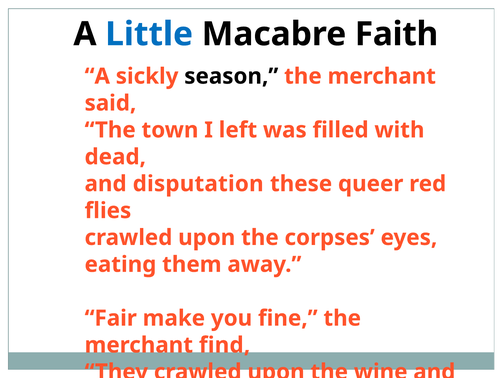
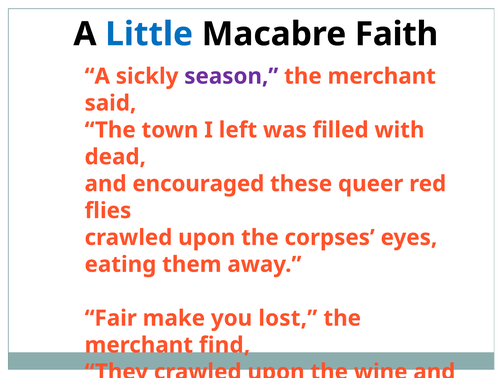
season colour: black -> purple (231, 76)
disputation: disputation -> encouraged (198, 183)
fine: fine -> lost (288, 318)
